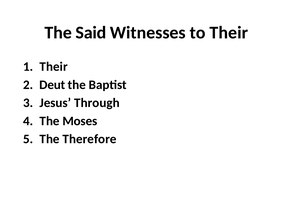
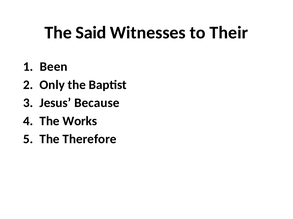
Their: Their -> Been (54, 67)
Deut: Deut -> Only (52, 85)
Through: Through -> Because (97, 103)
Moses: Moses -> Works (80, 121)
